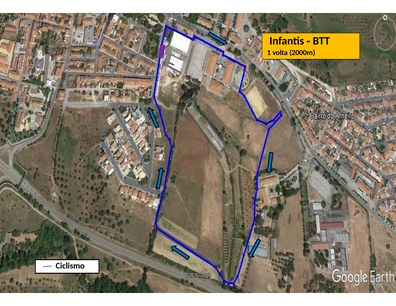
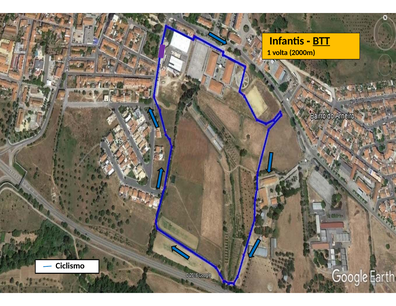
BTT underline: none -> present (321, 41)
